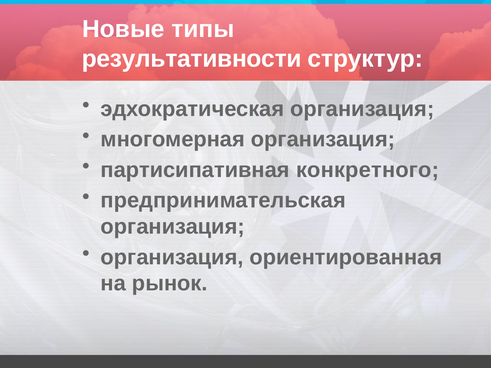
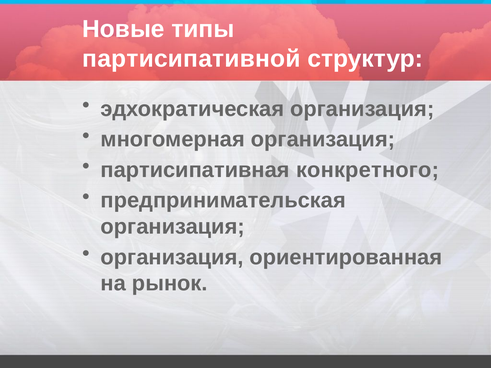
результативности: результативности -> партисипативной (191, 59)
